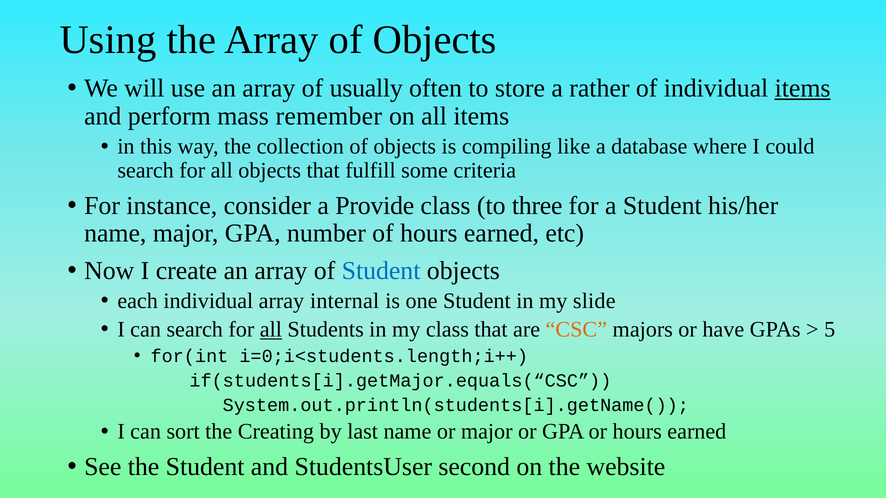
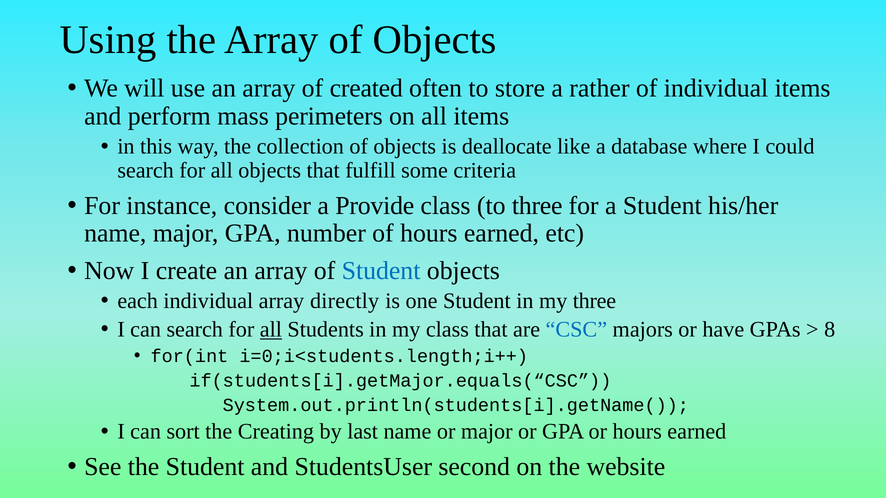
usually: usually -> created (366, 88)
items underline: present -> none (803, 88)
remember: remember -> perimeters (329, 116)
compiling: compiling -> deallocate (507, 147)
internal: internal -> directly (345, 301)
my slide: slide -> three (594, 301)
CSC colour: orange -> blue (576, 330)
5: 5 -> 8 (830, 330)
